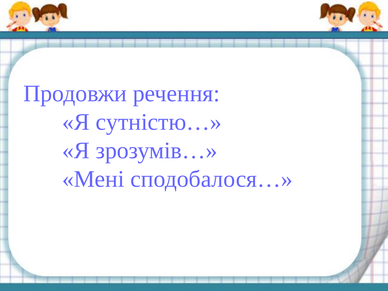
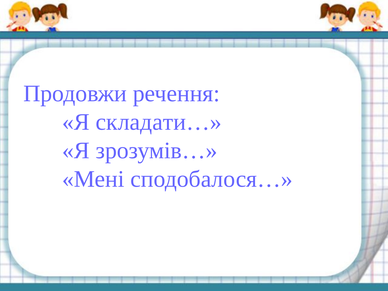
сутністю…: сутністю… -> складати… (159, 122)
